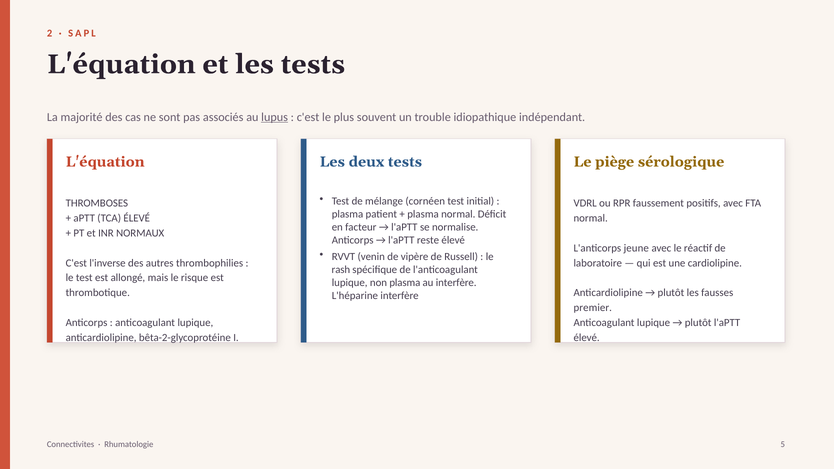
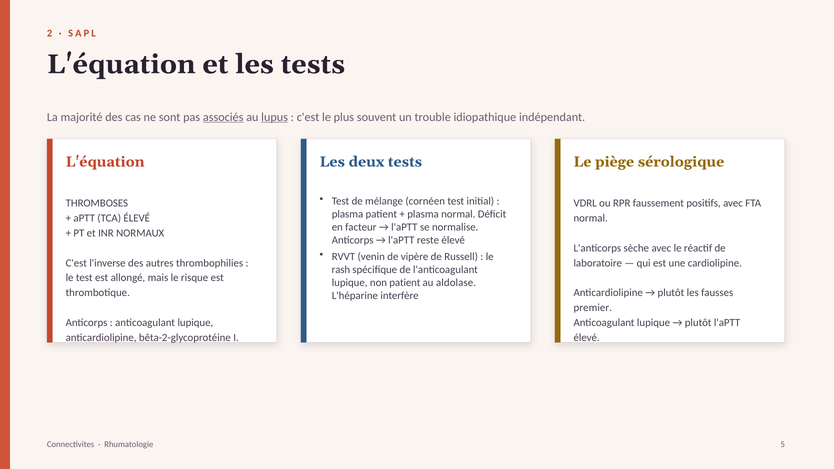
associés underline: none -> present (223, 117)
jeune: jeune -> sèche (636, 248)
non plasma: plasma -> patient (405, 283)
au interfère: interfère -> aldolase (456, 283)
